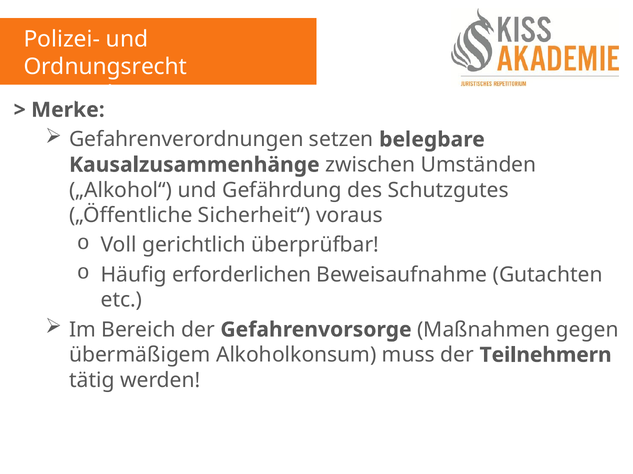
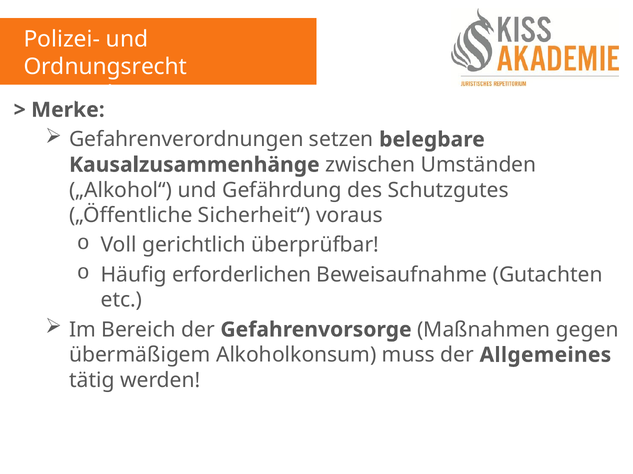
Teilnehmern: Teilnehmern -> Allgemeines (545, 355)
